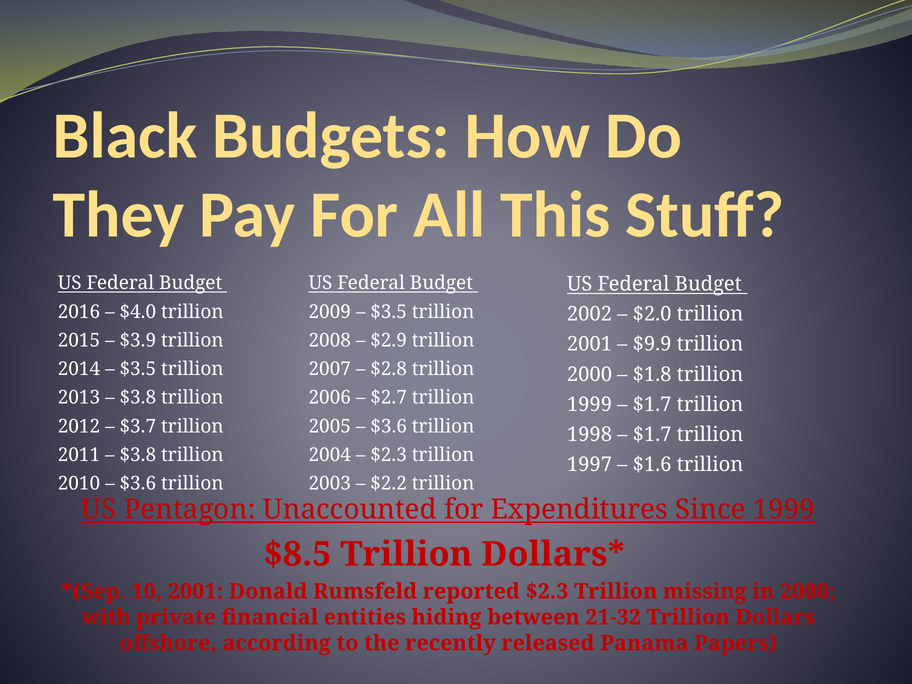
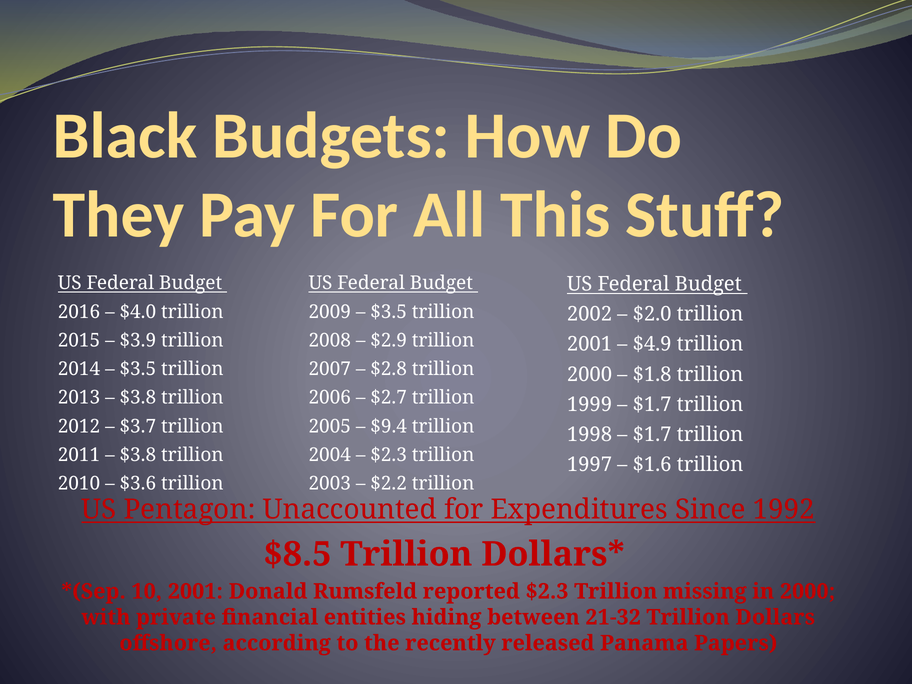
$9.9: $9.9 -> $4.9 (652, 344)
$3.6: $3.6 -> $9.4 (389, 426)
Since 1999: 1999 -> 1992 (784, 510)
